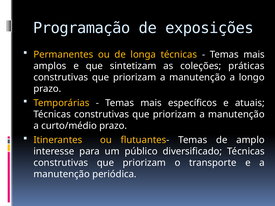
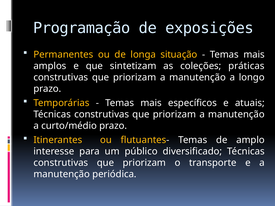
longa técnicas: técnicas -> situação (179, 55)
